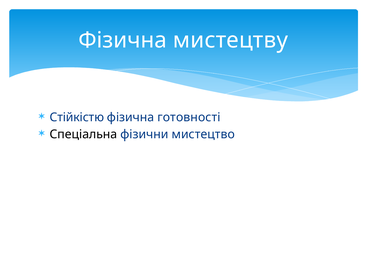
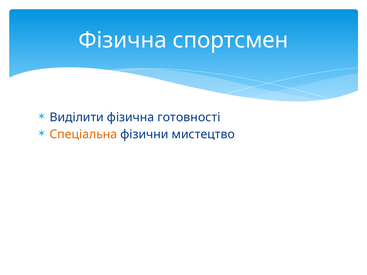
мистецтву: мистецтву -> спортсмен (231, 40)
Стійкістю: Стійкістю -> Виділити (77, 117)
Спеціальна colour: black -> orange (83, 135)
